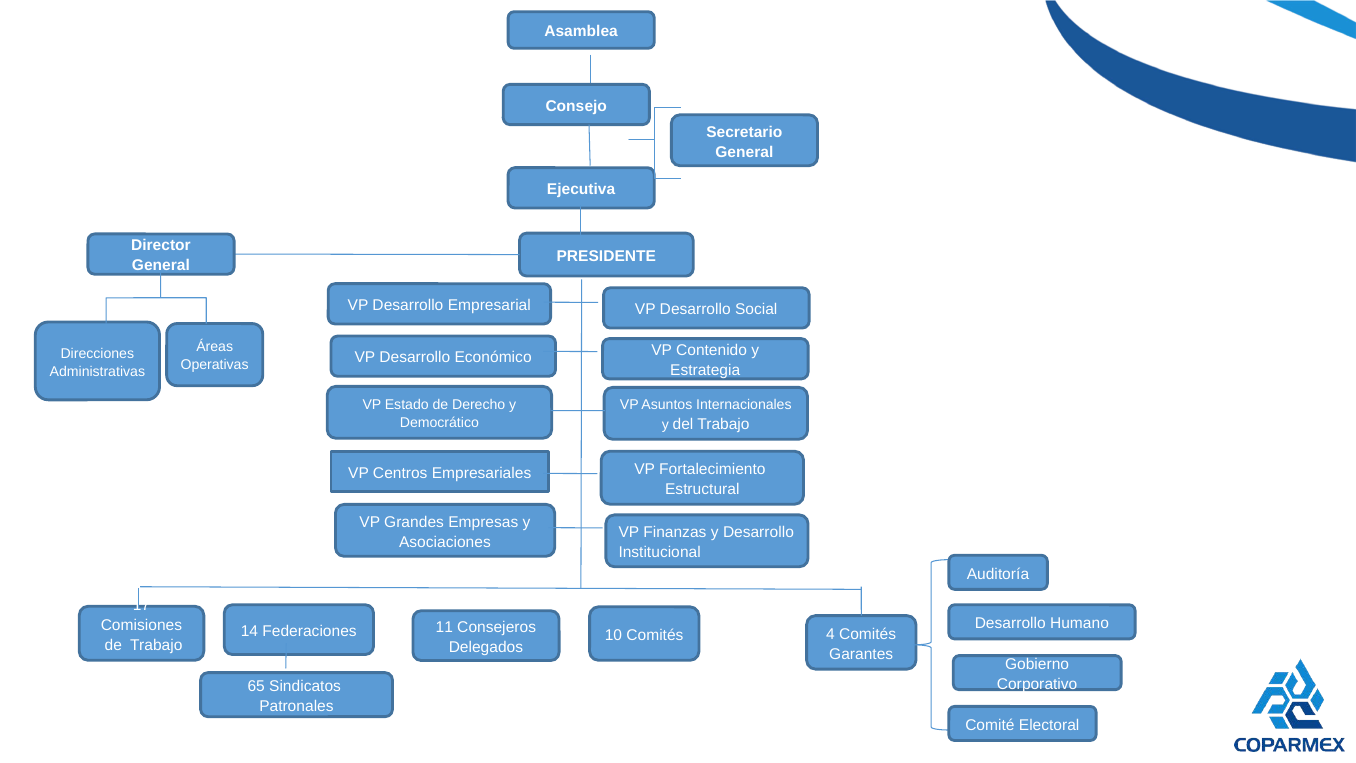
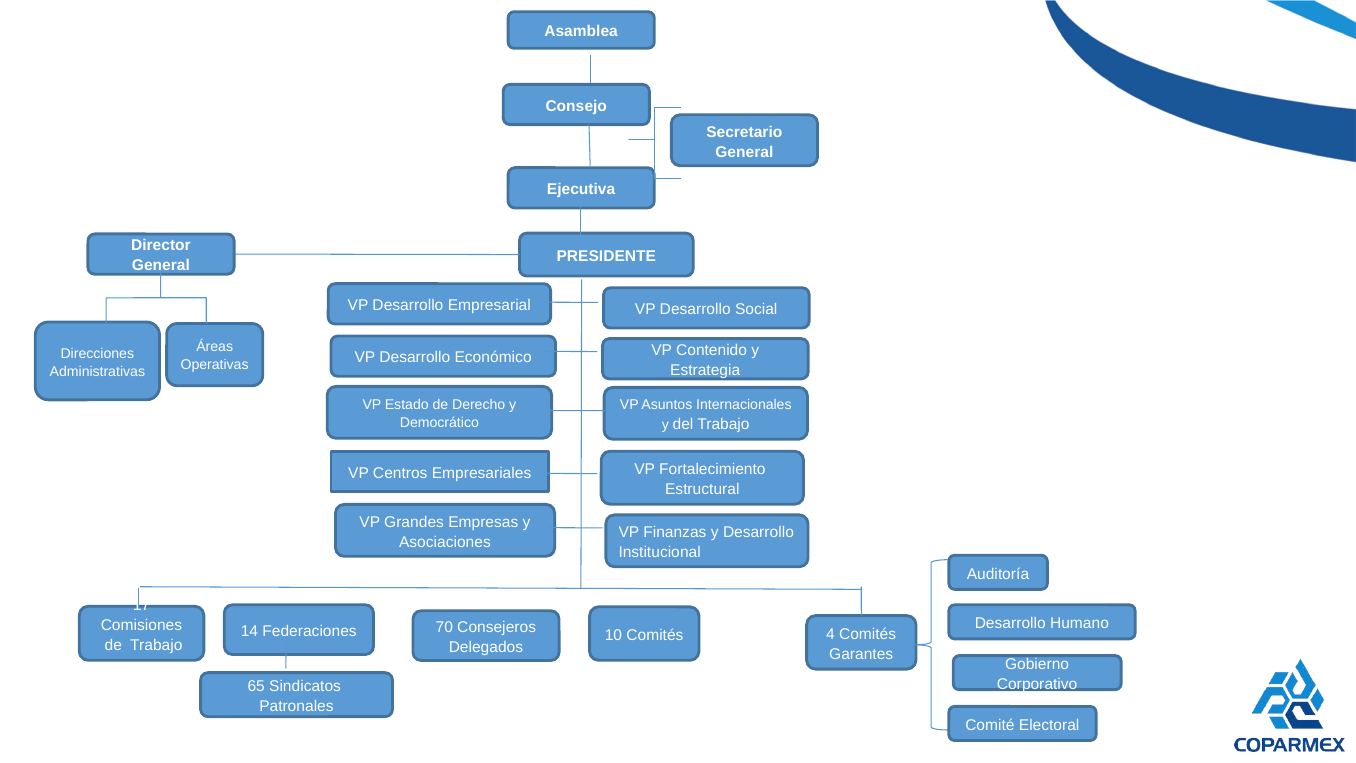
11: 11 -> 70 (444, 627)
